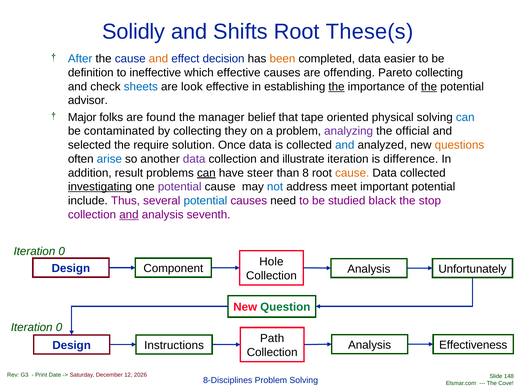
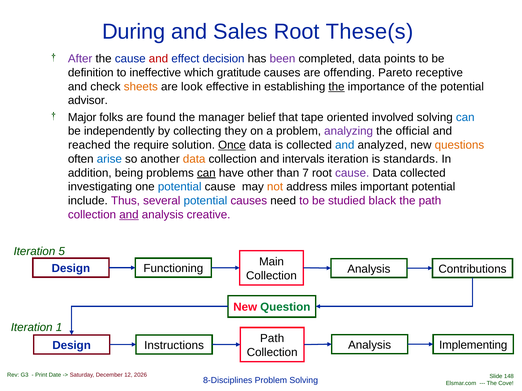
Solidly: Solidly -> During (134, 32)
Shifts: Shifts -> Sales (240, 32)
After colour: blue -> purple (80, 59)
and colour: orange -> red (158, 59)
been colour: orange -> purple (282, 59)
easier: easier -> points (400, 59)
which effective: effective -> gratitude (239, 73)
Pareto collecting: collecting -> receptive (439, 73)
sheets colour: blue -> orange (141, 87)
the underline: present -> none (429, 87)
physical: physical -> involved (393, 117)
contaminated: contaminated -> independently (119, 131)
selected: selected -> reached (89, 145)
Once underline: none -> present (232, 145)
data colour: purple -> orange (194, 159)
illustrate: illustrate -> intervals (303, 159)
difference: difference -> standards (411, 159)
result: result -> being (129, 173)
steer: steer -> other (260, 173)
8: 8 -> 7 (306, 173)
cause colour: orange -> purple (352, 173)
investigating underline: present -> none (100, 187)
potential colour: purple -> blue (180, 187)
not colour: blue -> orange (275, 187)
meet: meet -> miles (344, 187)
the stop: stop -> path (430, 201)
seventh: seventh -> creative (209, 215)
0: 0 -> 5 (62, 252)
Hole: Hole -> Main (272, 262)
Component: Component -> Functioning (173, 269)
Unfortunately: Unfortunately -> Contributions (472, 269)
0: 0 -> 1 (59, 328)
Effectiveness: Effectiveness -> Implementing (473, 345)
